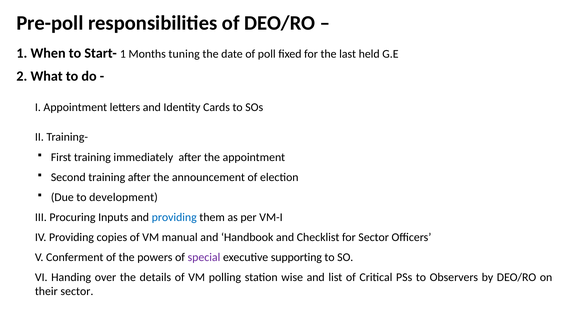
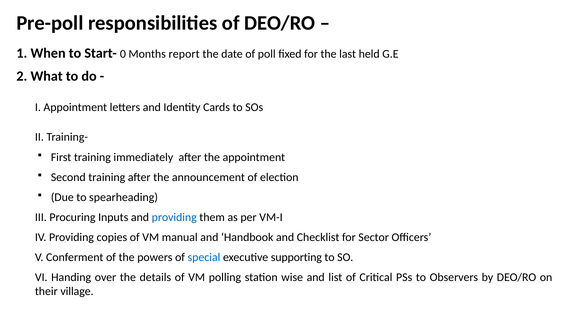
Start- 1: 1 -> 0 (123, 54)
tuning: tuning -> report (184, 54)
development: development -> spearheading (124, 197)
special colour: purple -> blue (204, 258)
their sector: sector -> village (77, 292)
